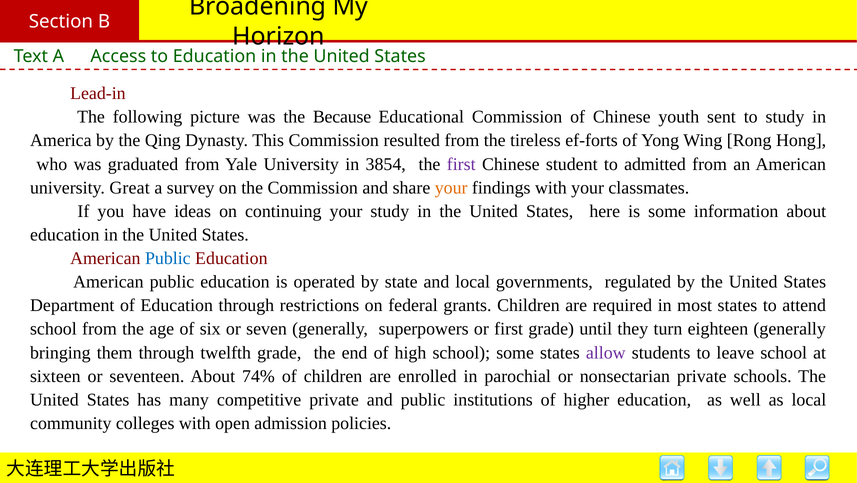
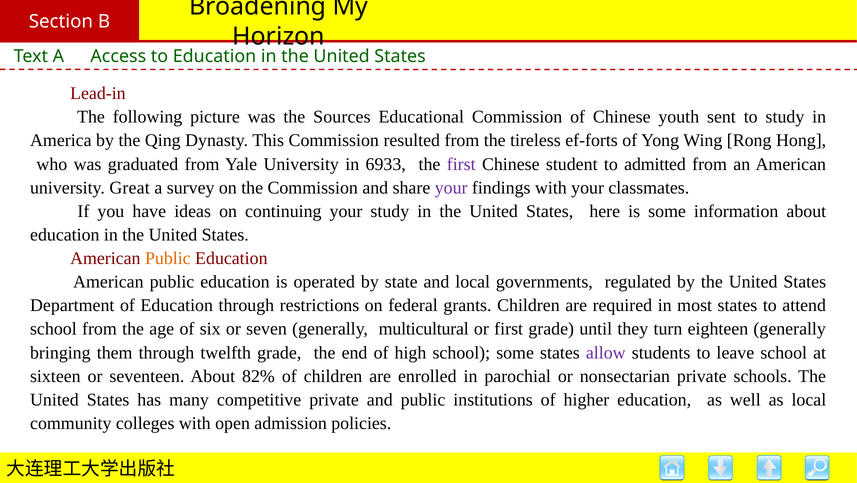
Because: Because -> Sources (342, 117)
3854: 3854 -> 6933 (386, 164)
your colour: orange -> purple (451, 188)
Public colour: blue -> orange (168, 258)
superpowers: superpowers -> multicultural (424, 329)
74%: 74% -> 82% (258, 376)
